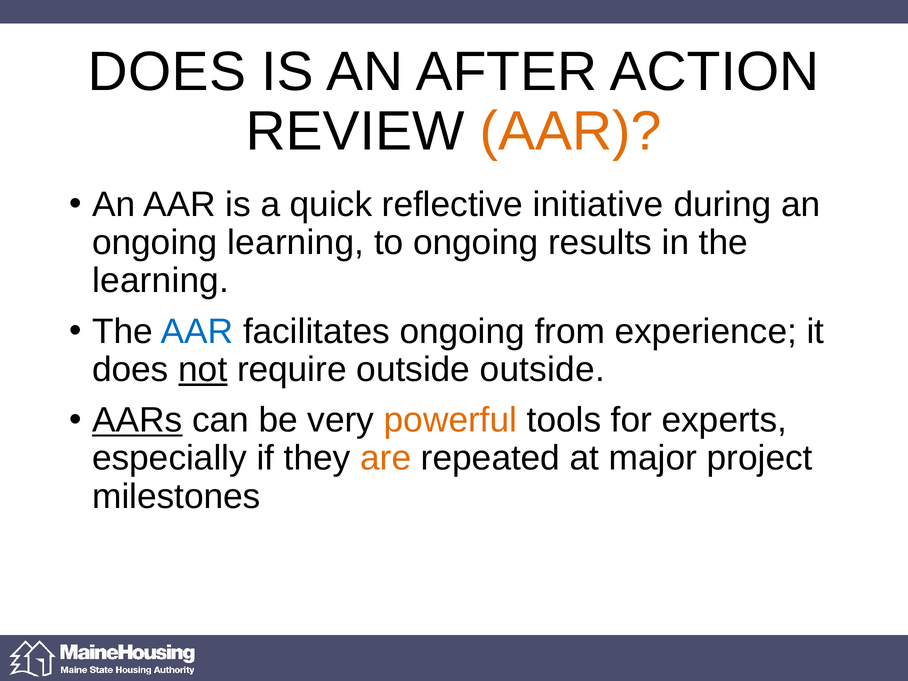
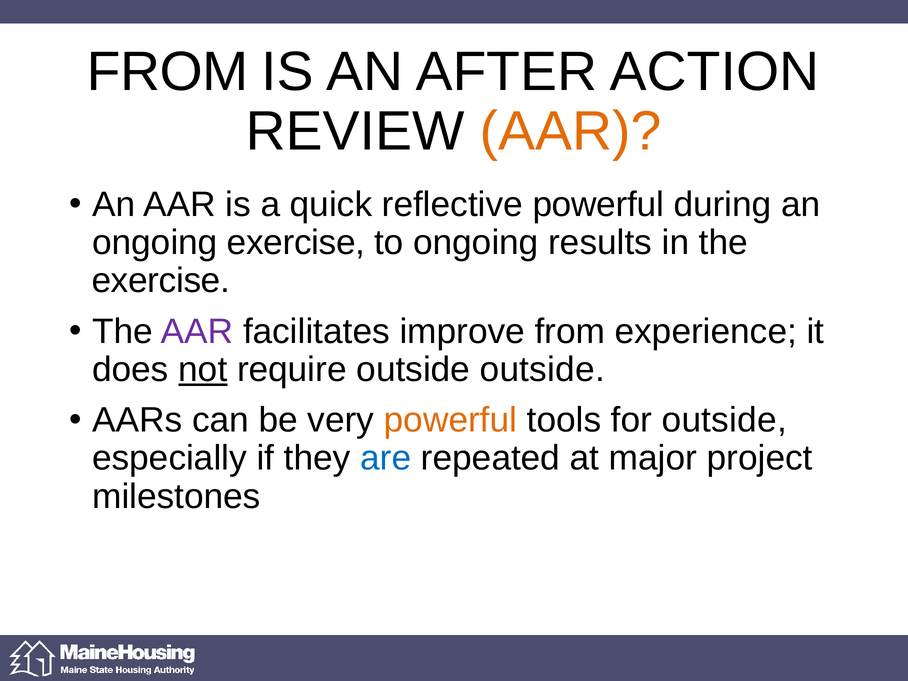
DOES: DOES -> FROM (168, 72)
reflective initiative: initiative -> powerful (598, 205)
ongoing learning: learning -> exercise (296, 243)
learning: learning -> exercise (161, 281)
AAR colour: blue -> purple (197, 331)
facilitates ongoing: ongoing -> improve (462, 331)
AARs underline: present -> none (137, 420)
for experts: experts -> outside (724, 420)
are colour: orange -> blue (386, 458)
